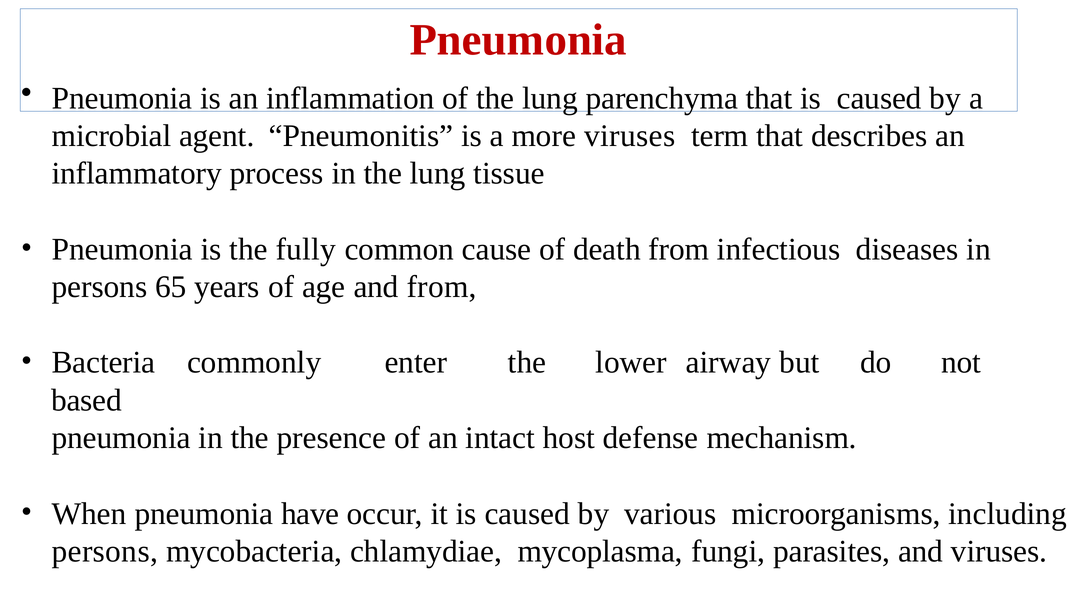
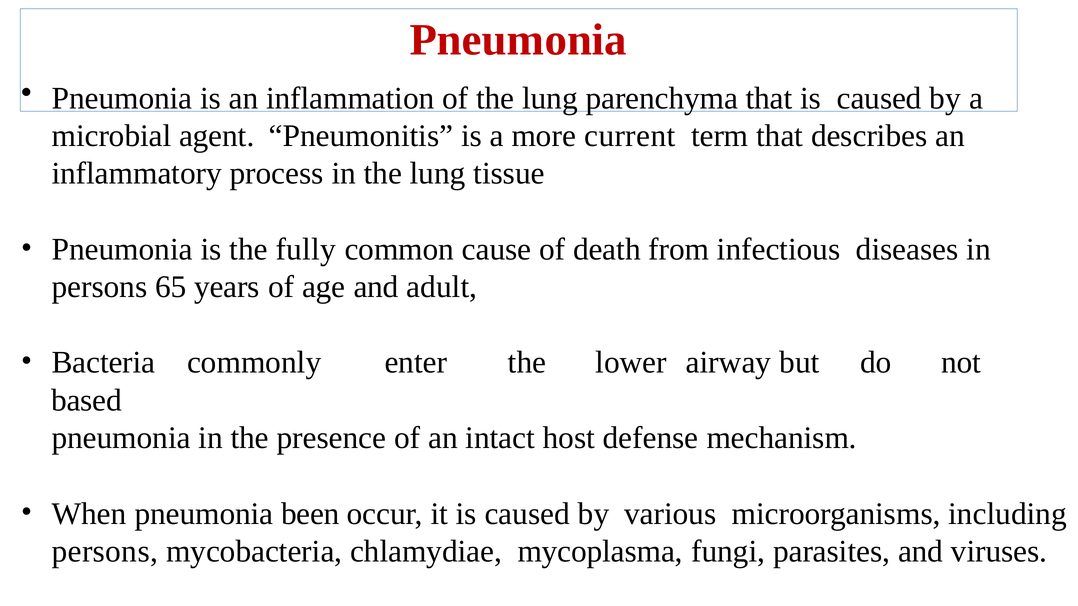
more viruses: viruses -> current (630, 136)
and from: from -> adult (442, 287)
have: have -> been (310, 514)
